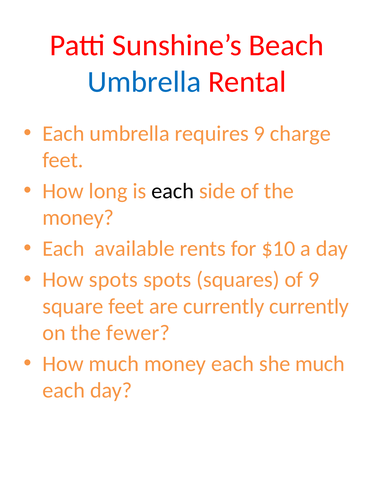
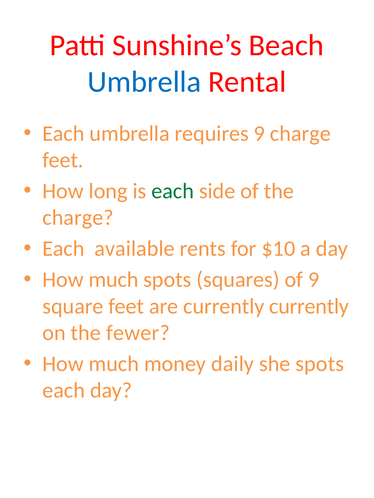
each colour: black -> green (173, 191)
money: money -> charge (78, 218)
spots: spots -> much (114, 280)
money each: each -> daily (233, 364)
she much: much -> spots (320, 364)
